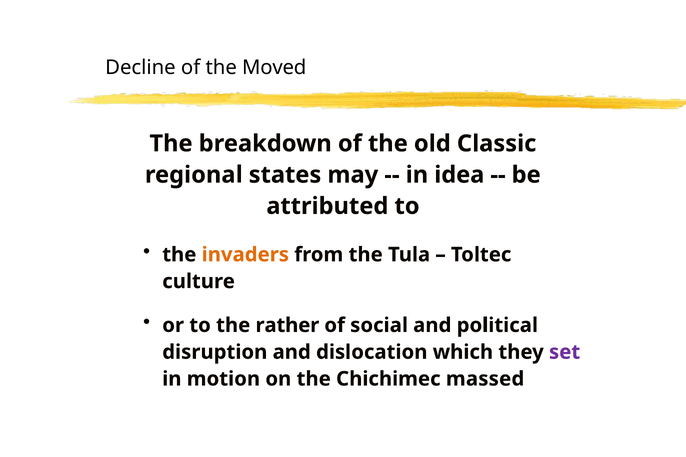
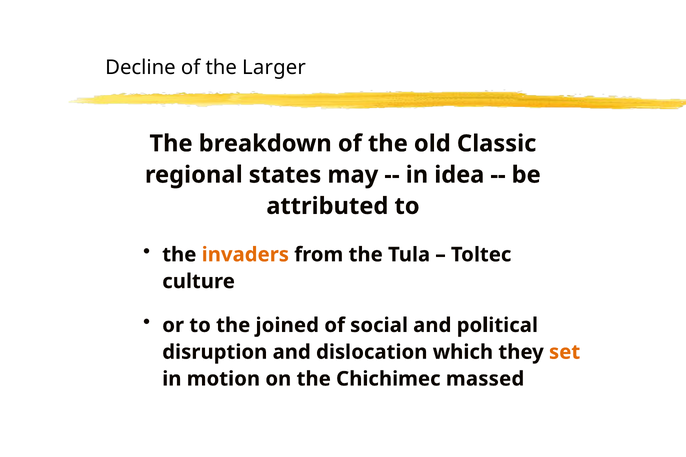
Moved: Moved -> Larger (274, 67)
rather: rather -> joined (287, 326)
set colour: purple -> orange (565, 352)
